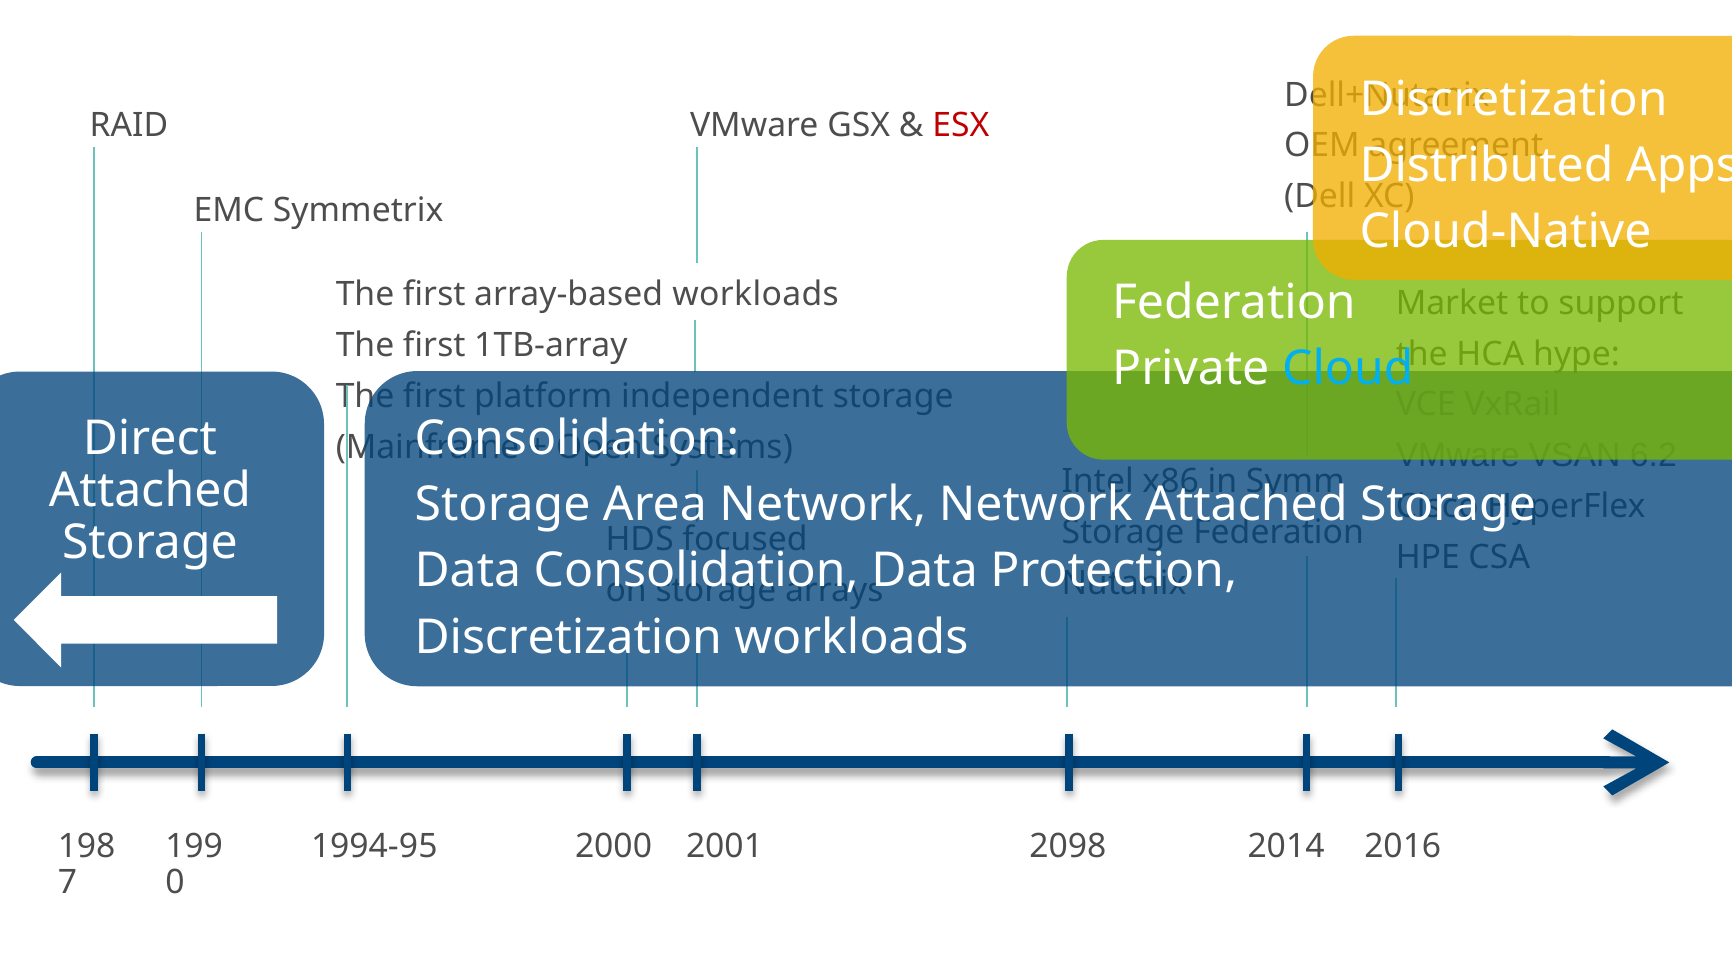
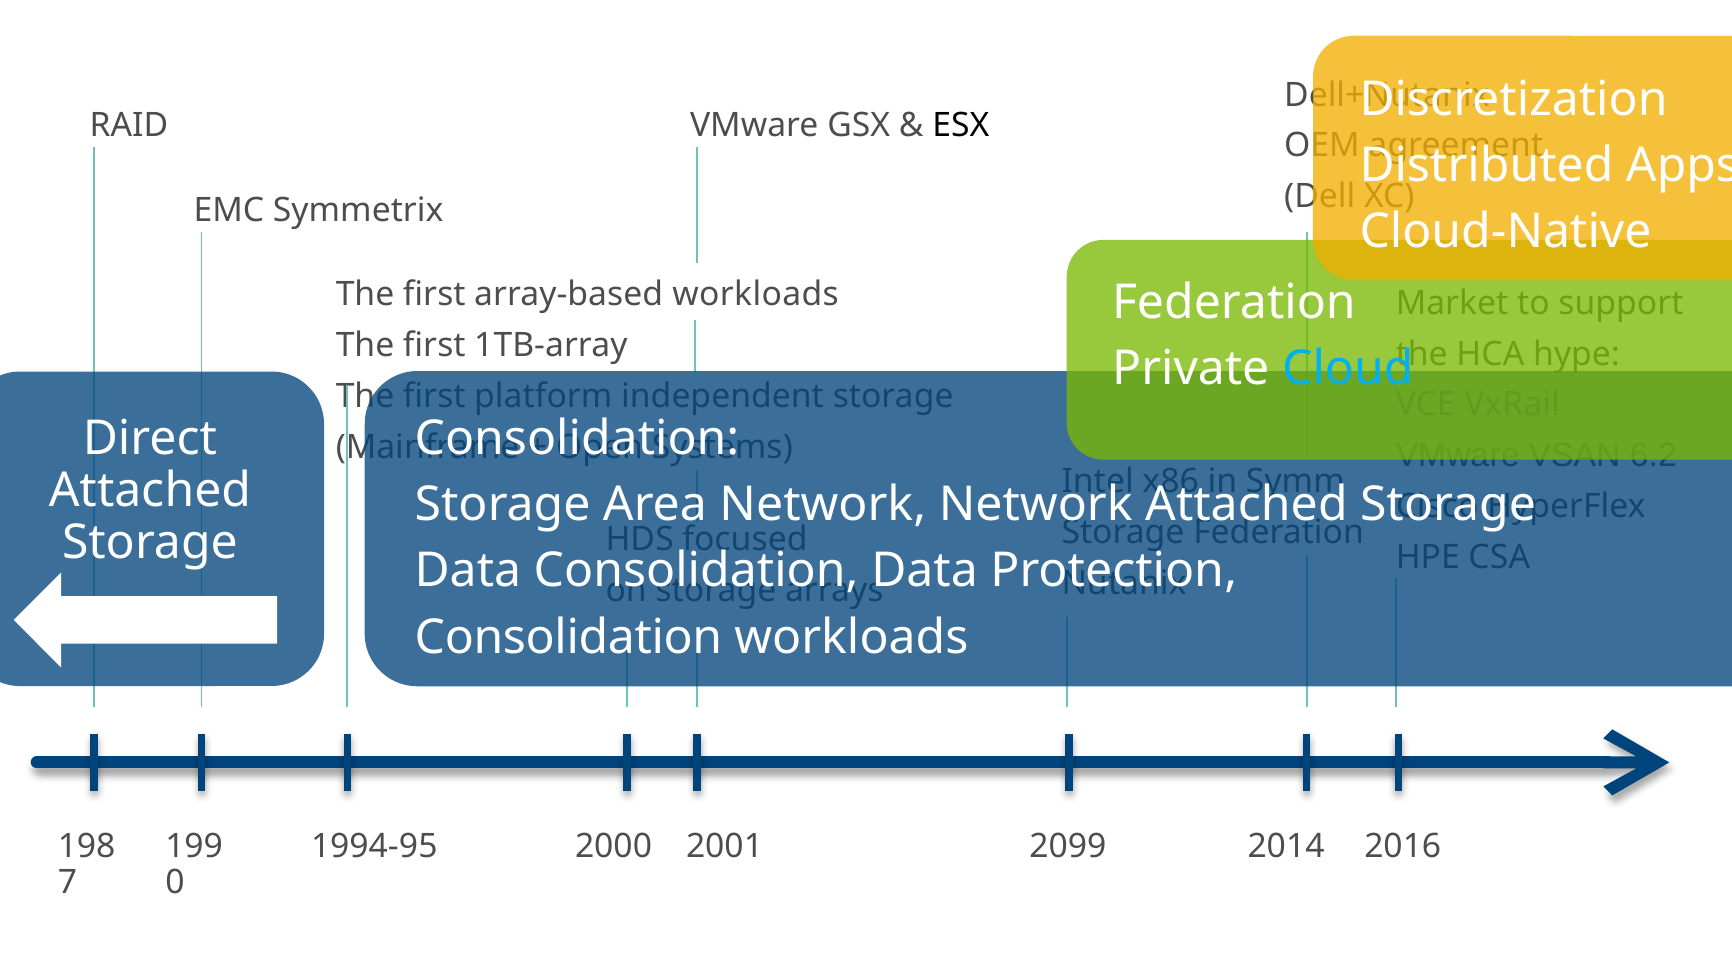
ESX colour: red -> black (961, 125)
Discretization: Discretization -> Consolidation (568, 638)
2098: 2098 -> 2099 (1068, 846)
